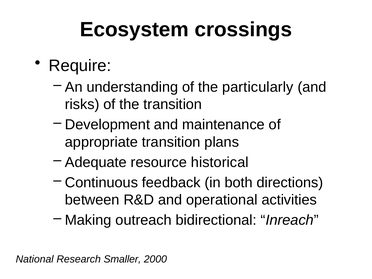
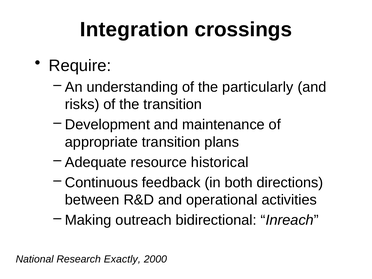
Ecosystem: Ecosystem -> Integration (134, 30)
Smaller: Smaller -> Exactly (122, 259)
